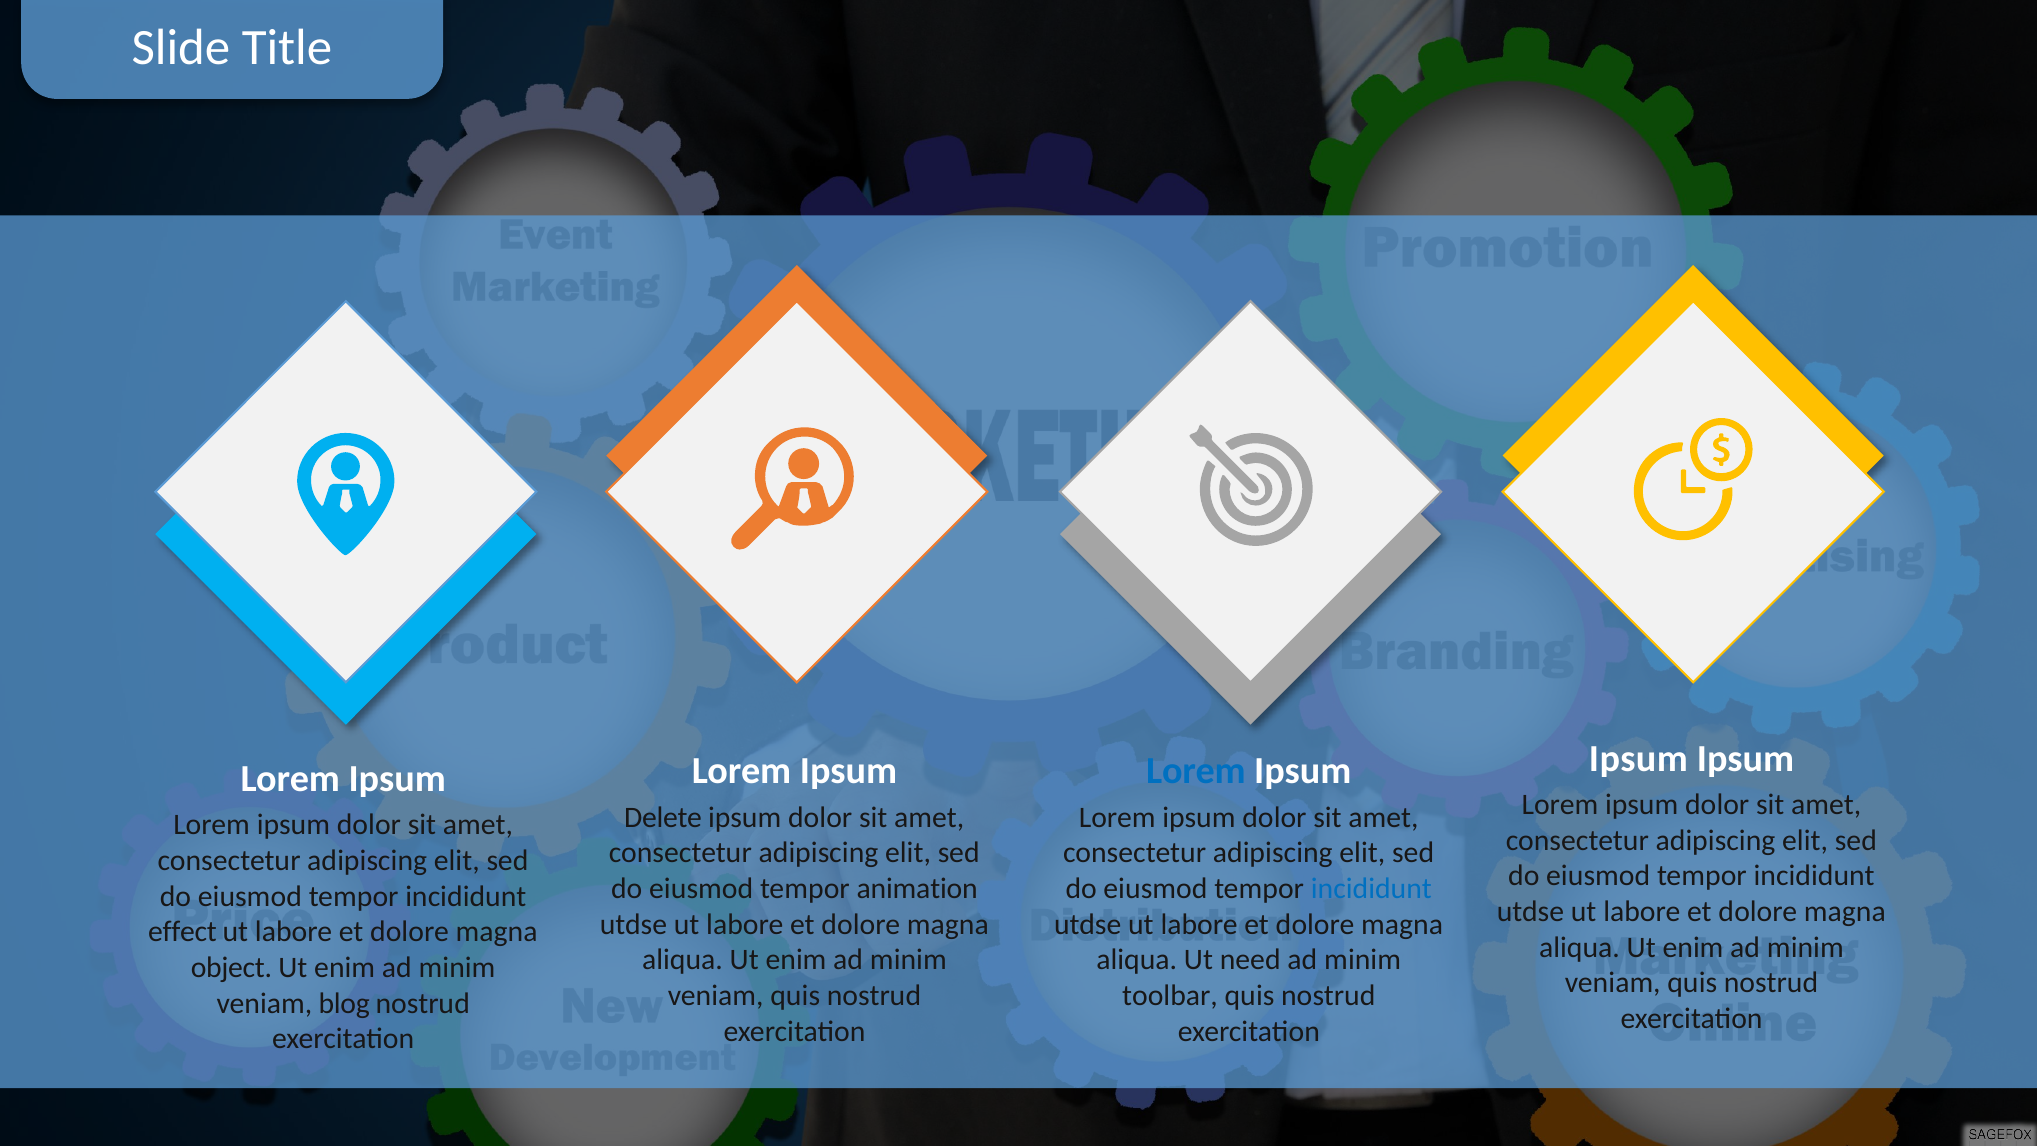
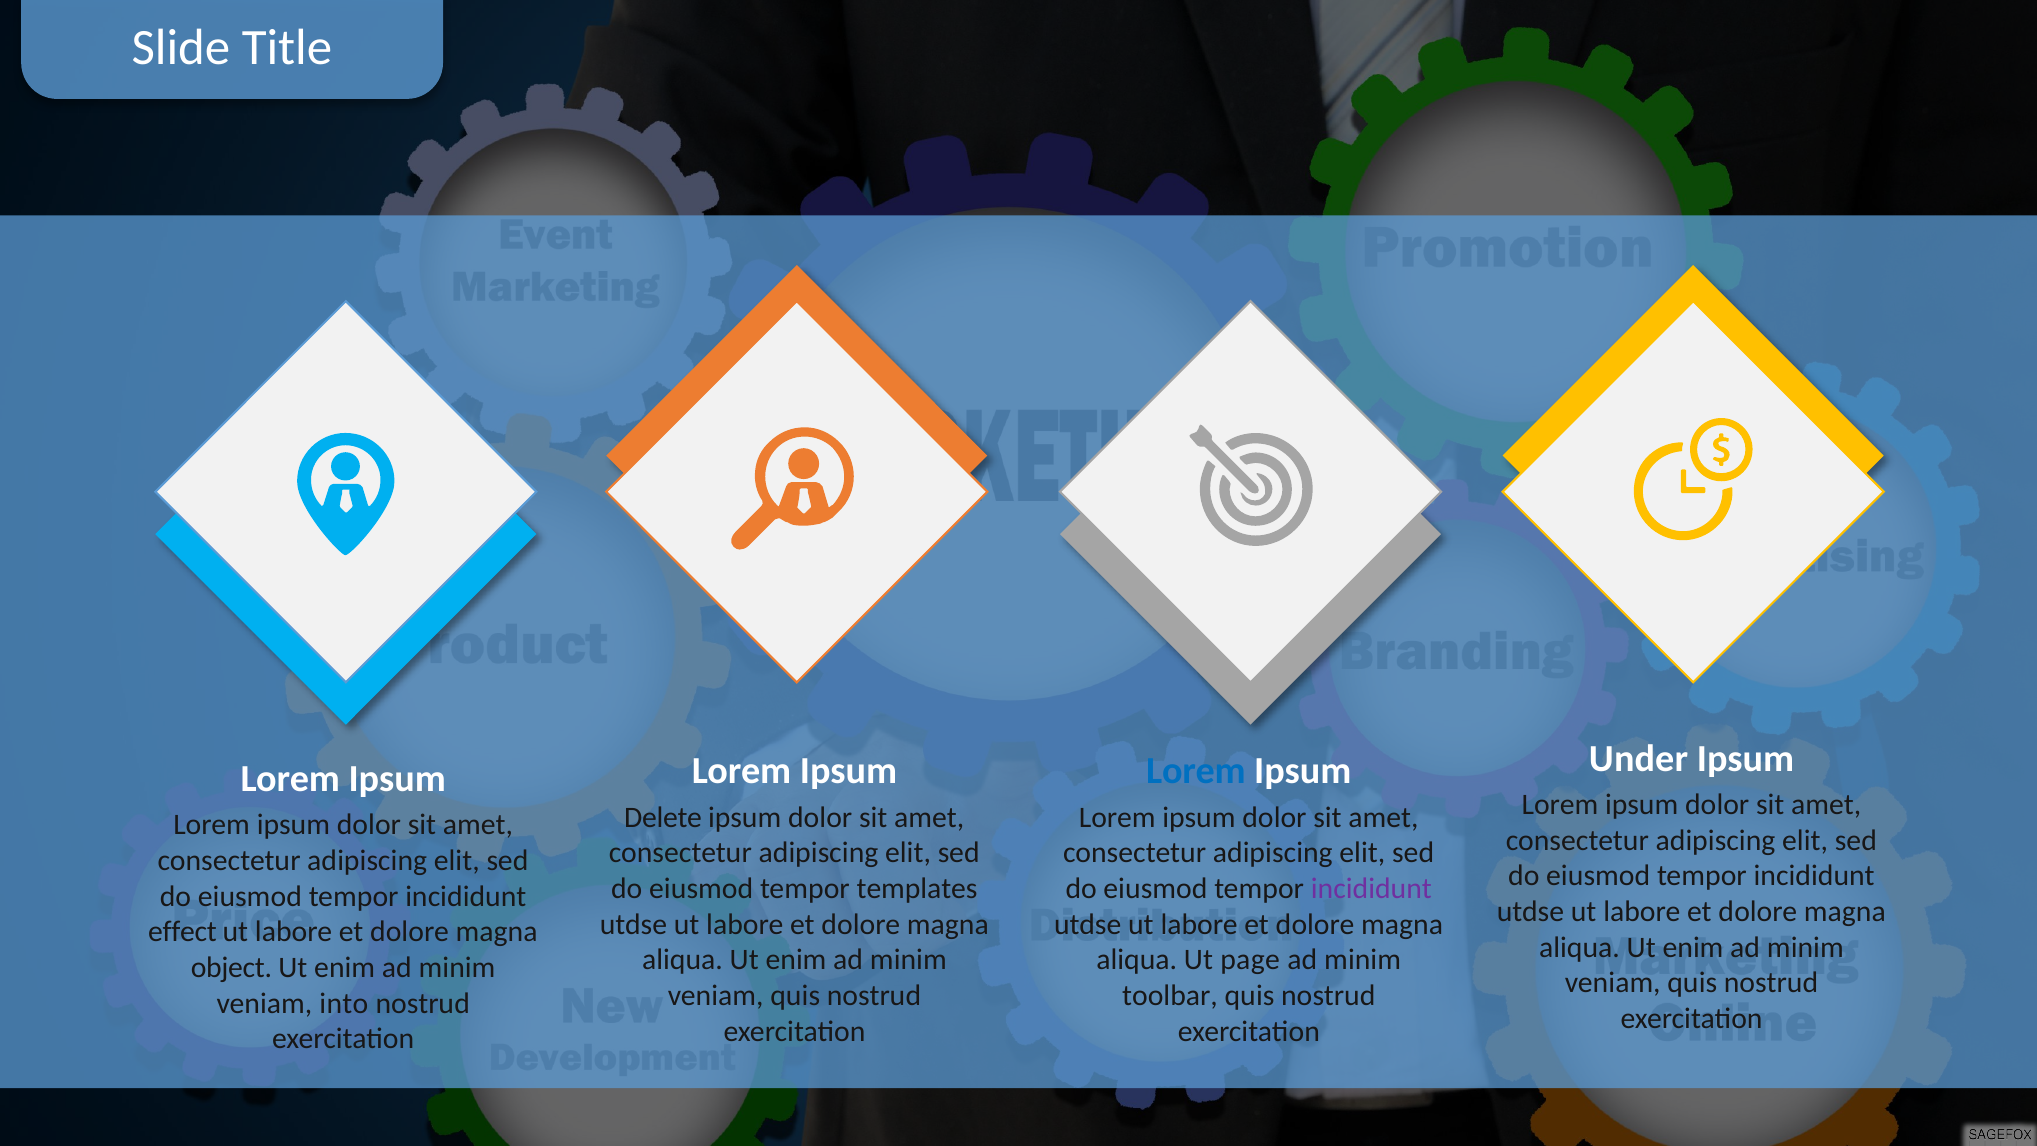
Ipsum: Ipsum -> Under (1639, 758)
animation: animation -> templates (917, 889)
incididunt colour: blue -> purple (1371, 889)
need: need -> page (1250, 960)
blog: blog -> into (344, 1003)
